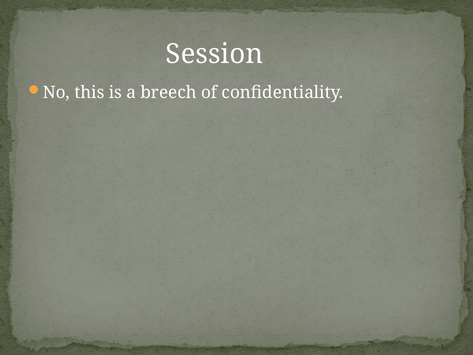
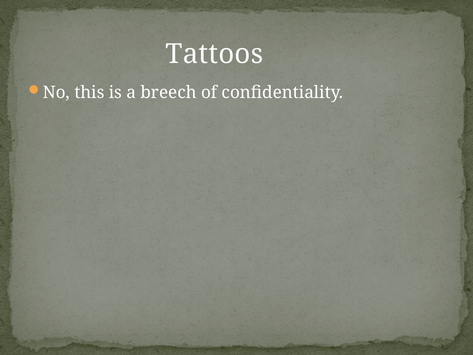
Session: Session -> Tattoos (214, 54)
